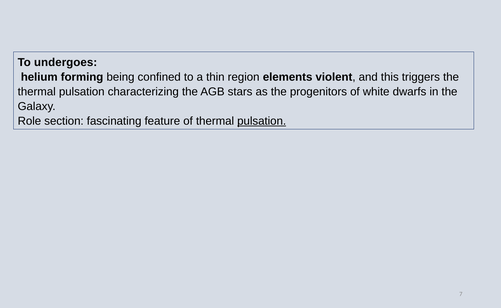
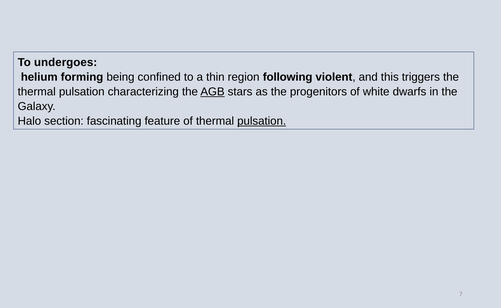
elements: elements -> following (288, 77)
AGB underline: none -> present (212, 92)
Role: Role -> Halo (29, 121)
